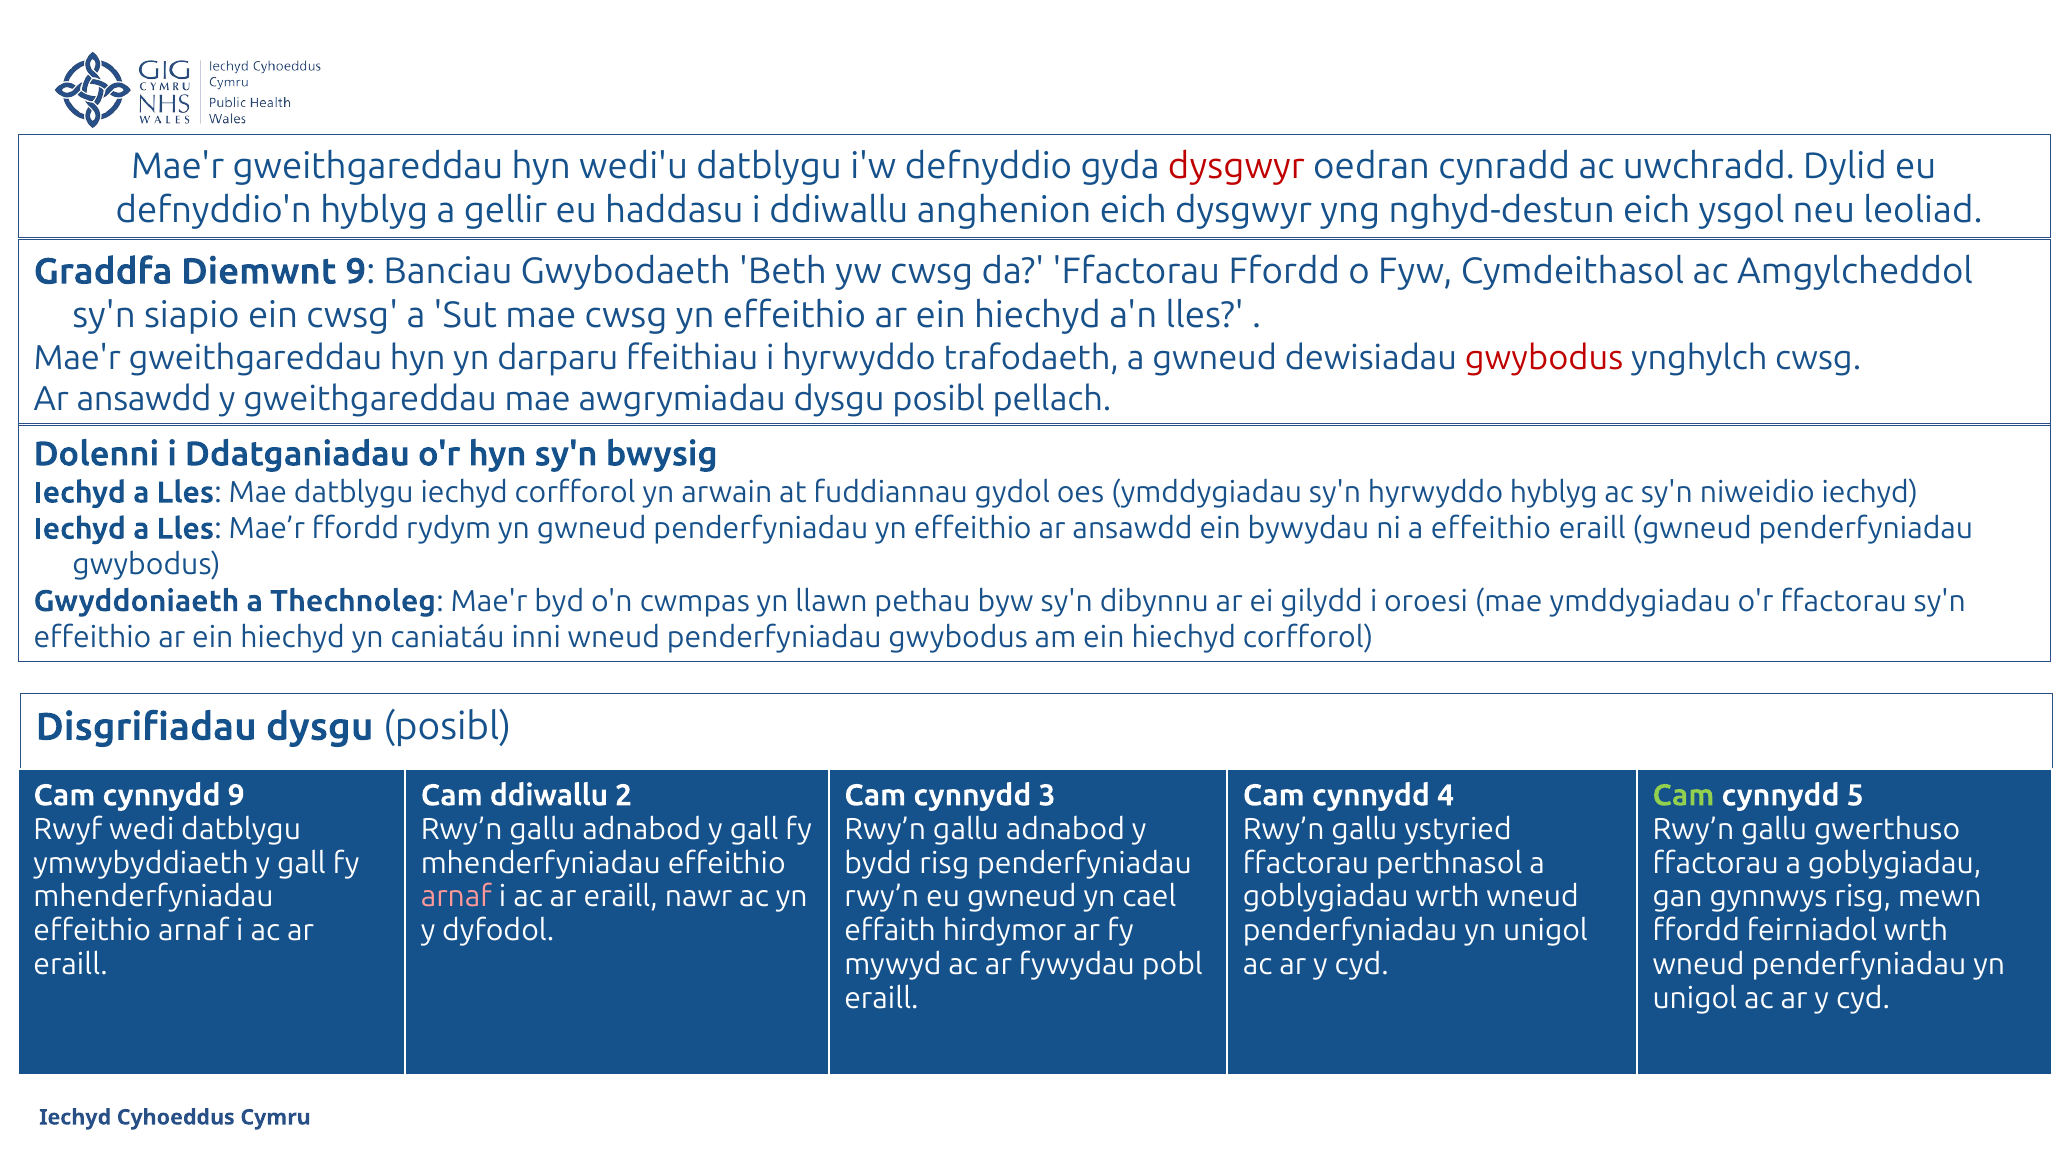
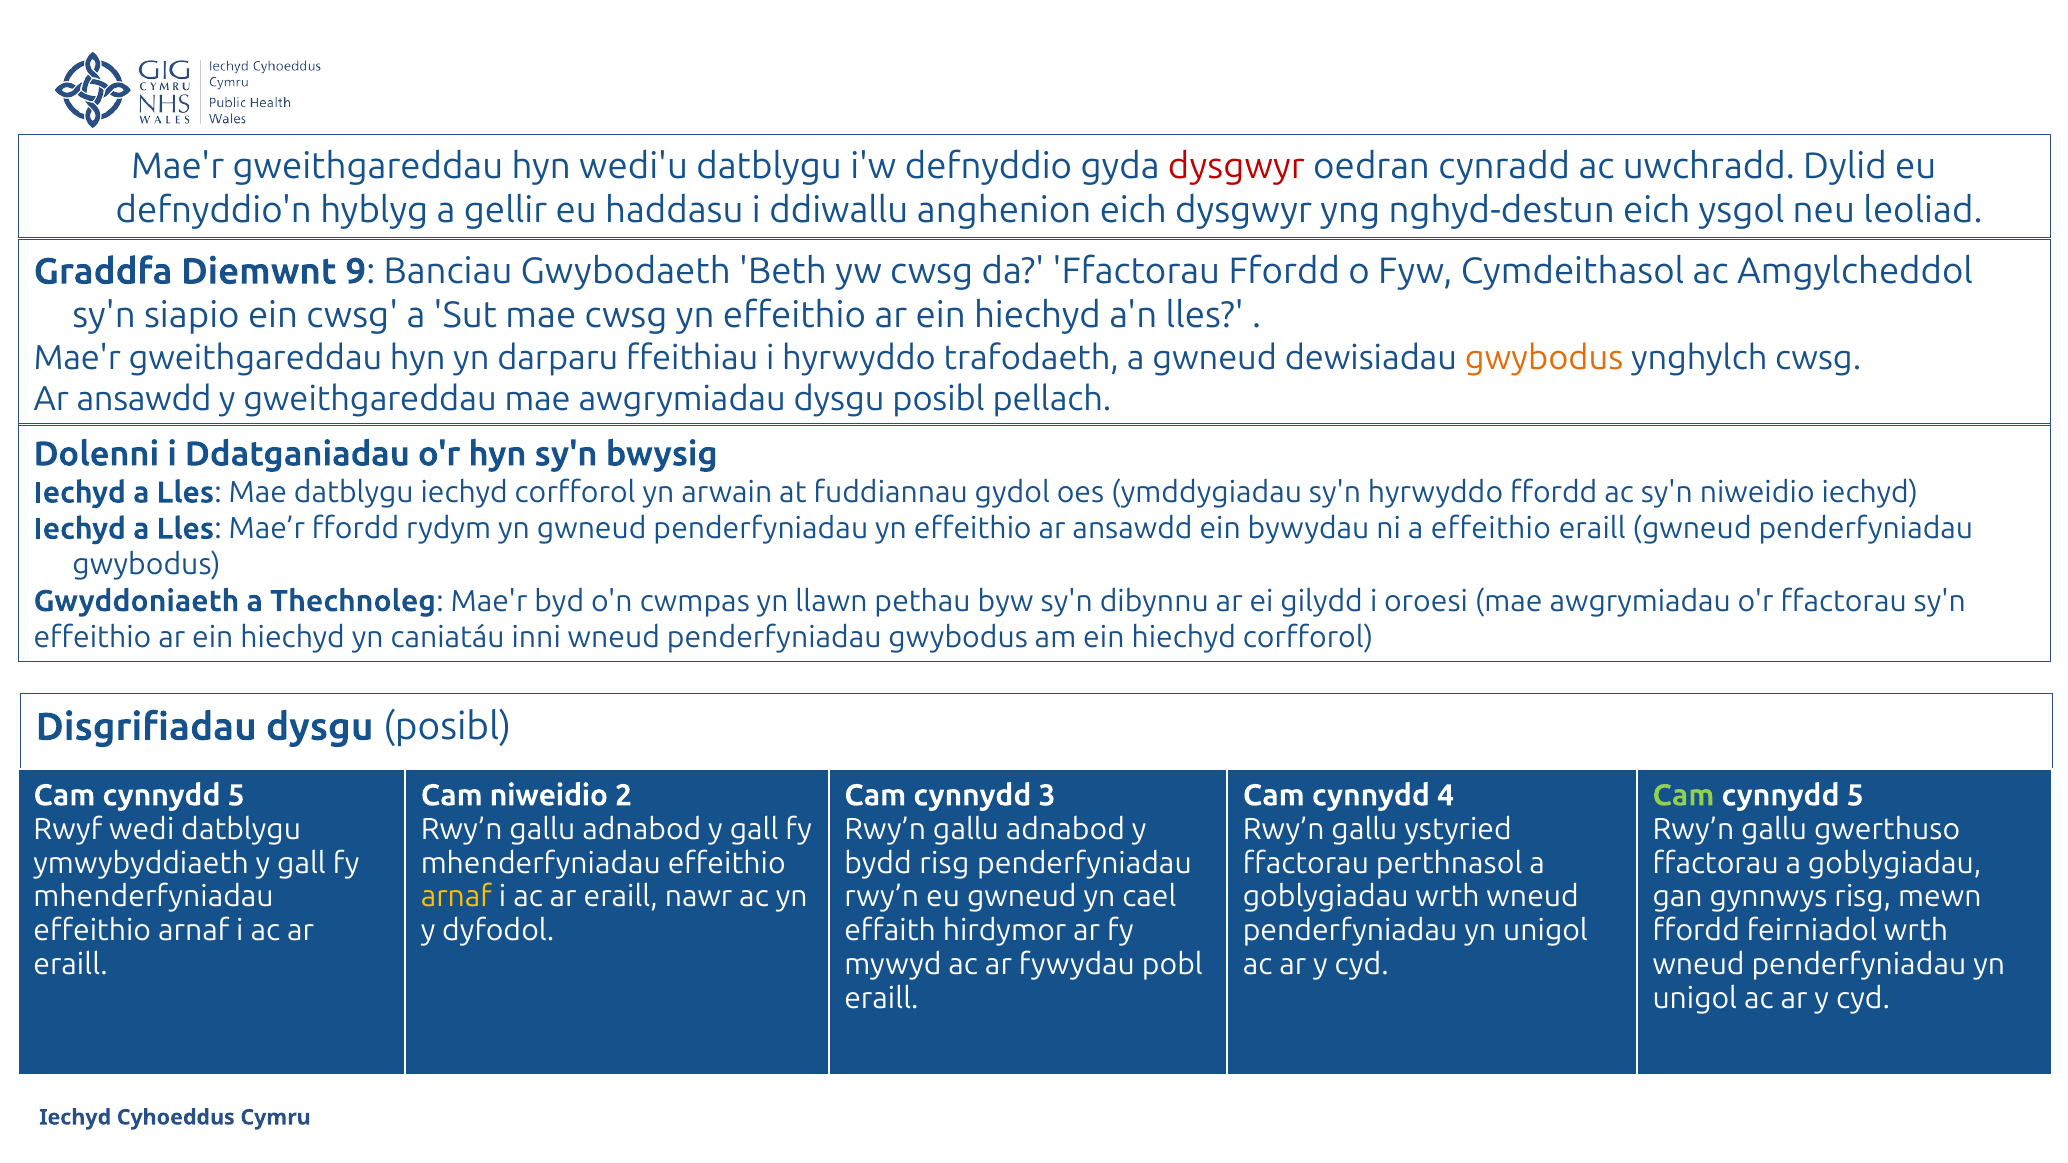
gwybodus colour: red -> orange (1544, 358)
hyrwyddo hyblyg: hyblyg -> ffordd (1554, 493)
oroesi mae ymddygiadau: ymddygiadau -> awgrymiadau (1640, 601)
9: 9 -> 5 (236, 796)
Cam ddiwallu: ddiwallu -> niweidio (549, 796)
arnaf colour: pink -> yellow (456, 897)
